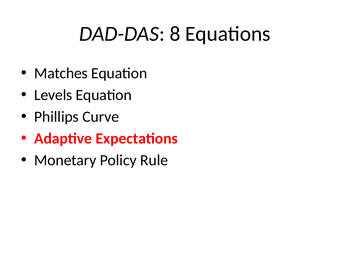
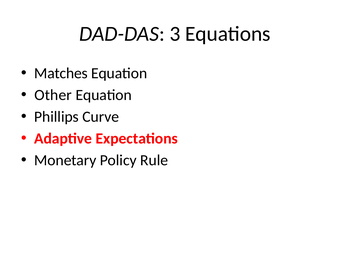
8: 8 -> 3 (175, 34)
Levels: Levels -> Other (53, 95)
